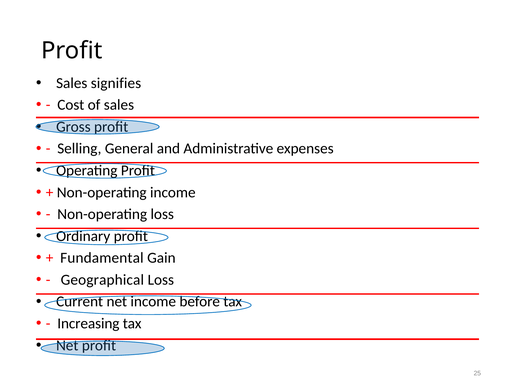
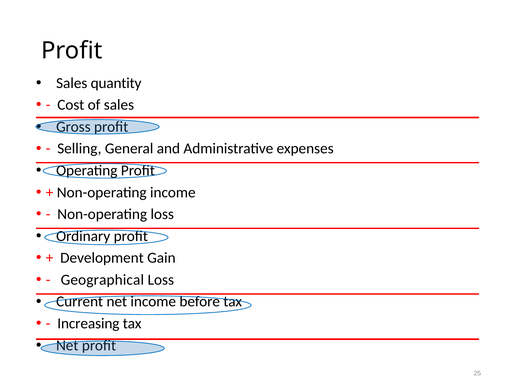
signifies: signifies -> quantity (116, 83)
Fundamental: Fundamental -> Development (102, 258)
